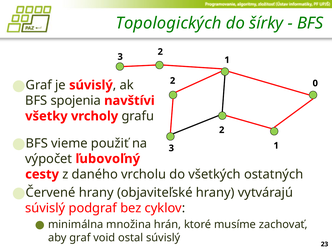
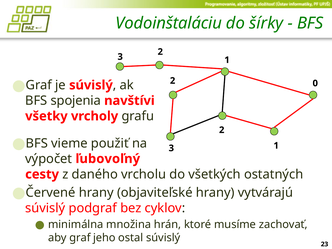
Topologických: Topologických -> Vodoinštaláciu (169, 23)
void: void -> jeho (104, 238)
